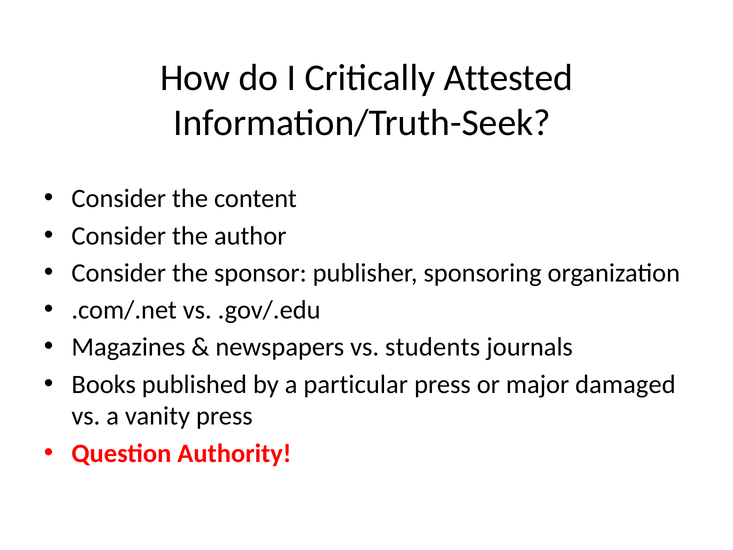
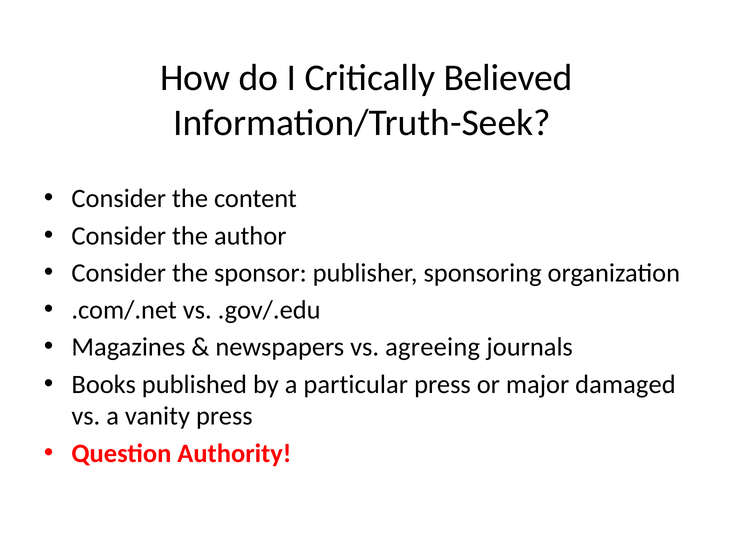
Attested: Attested -> Believed (508, 78)
students: students -> agreeing (433, 347)
